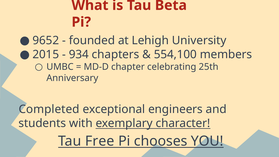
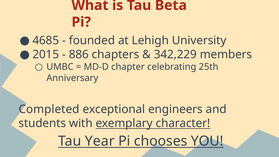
9652: 9652 -> 4685 (46, 40)
934: 934 -> 886 (79, 54)
554,100: 554,100 -> 342,229 (175, 54)
Free: Free -> Year (100, 141)
